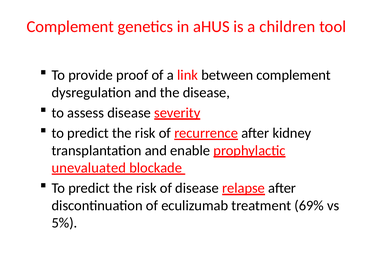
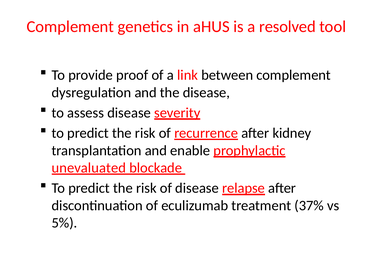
children: children -> resolved (287, 27)
69%: 69% -> 37% (309, 205)
